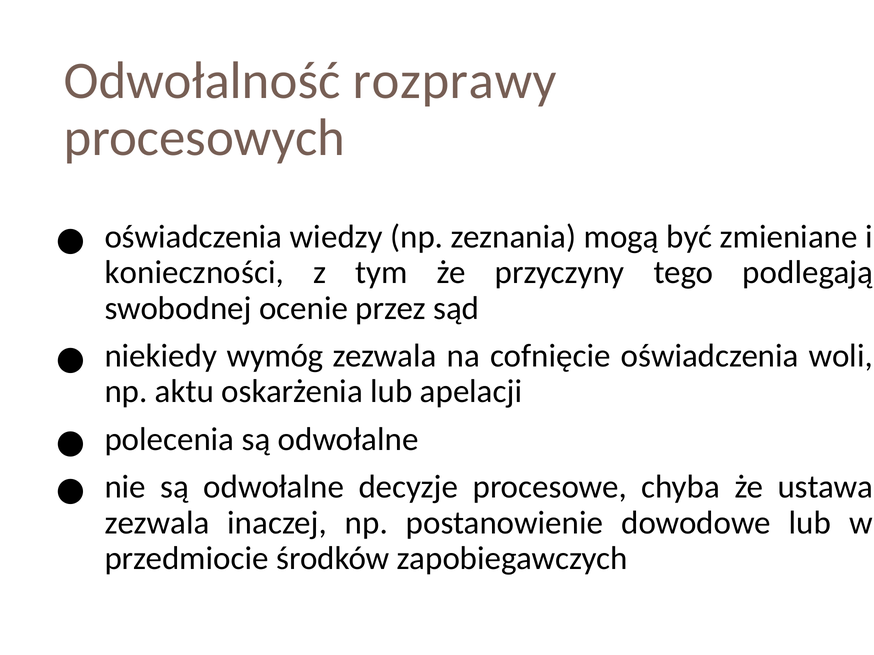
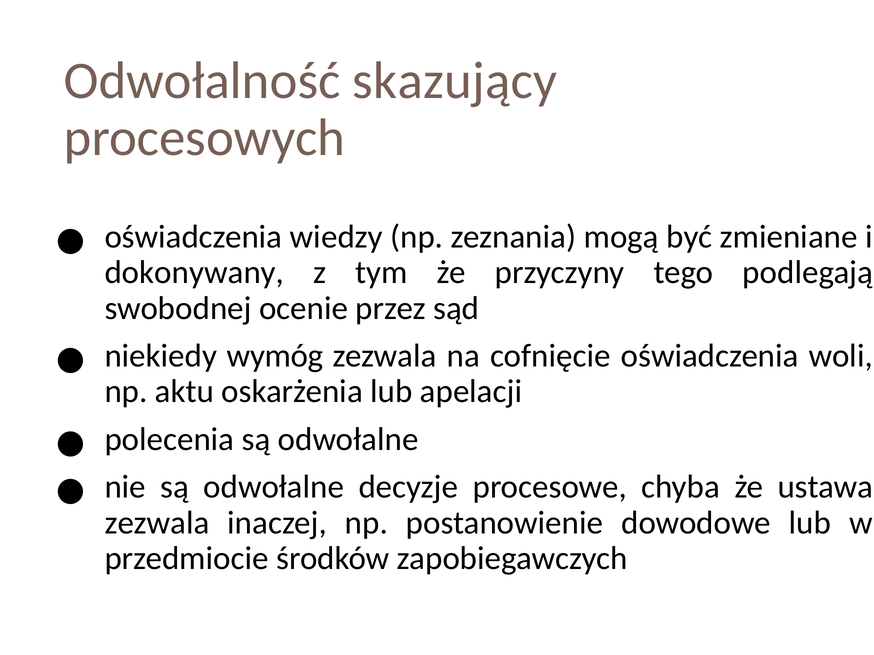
rozprawy: rozprawy -> skazujący (455, 81)
konieczności: konieczności -> dokonywany (194, 273)
